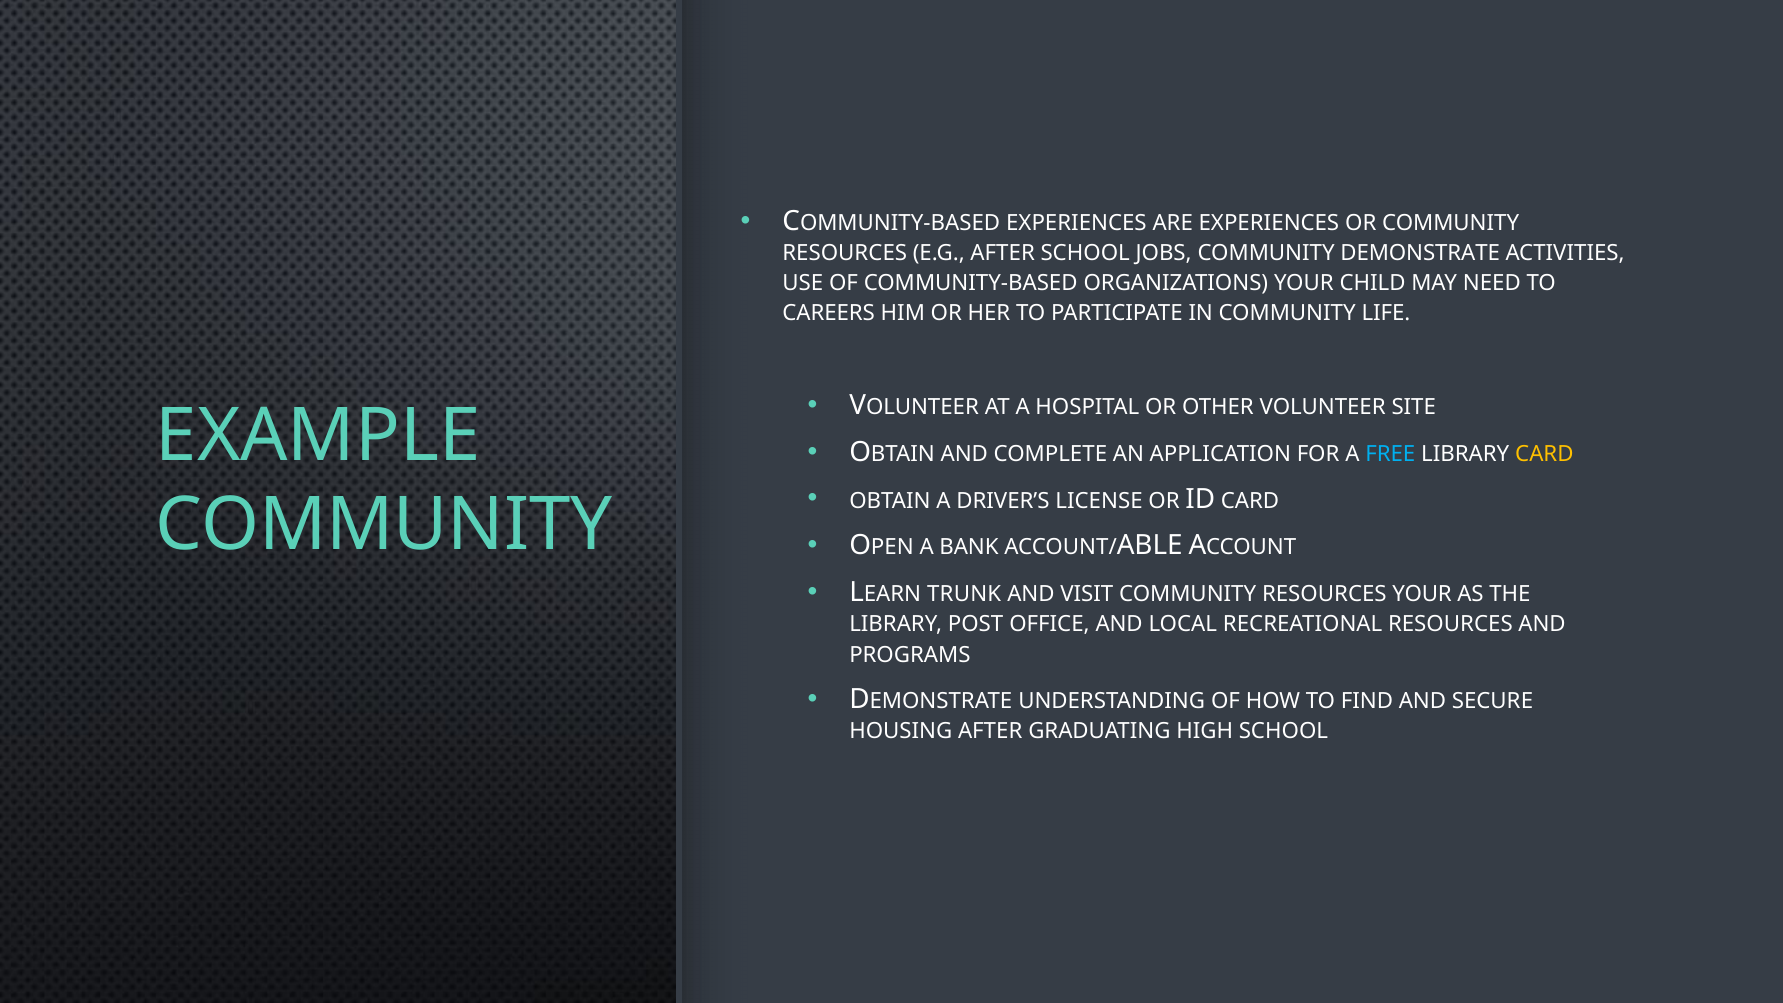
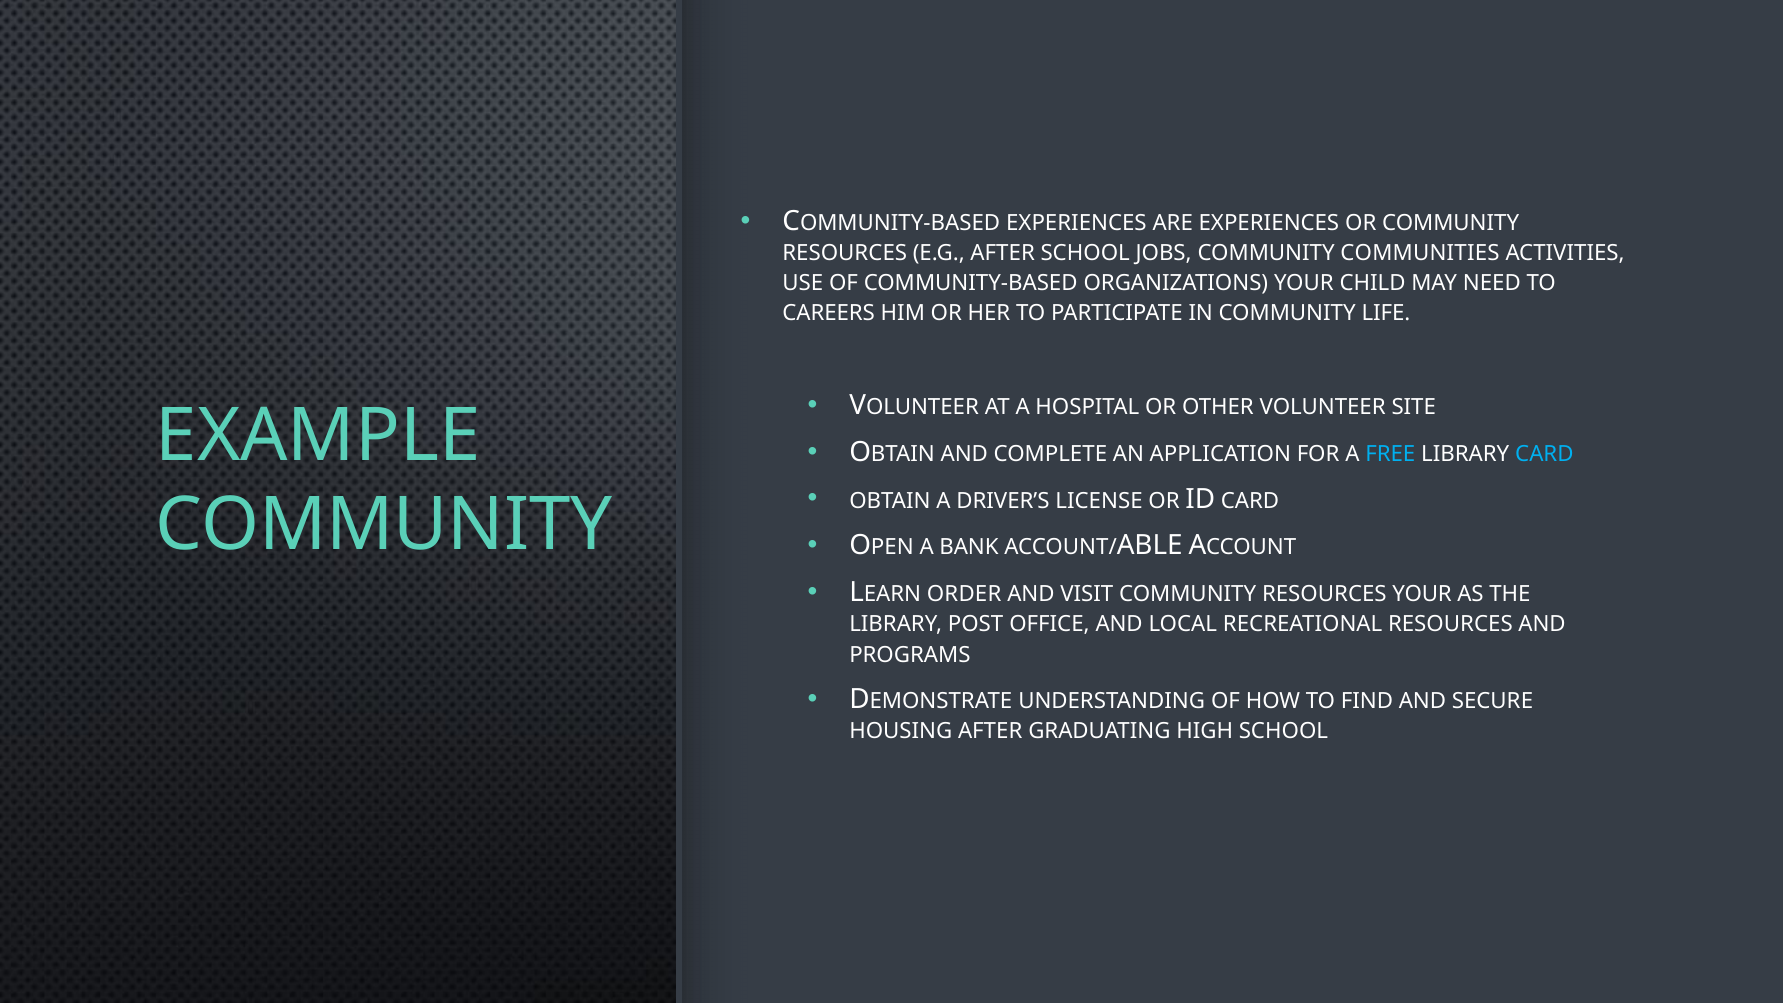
COMMUNITY DEMONSTRATE: DEMONSTRATE -> COMMUNITIES (1420, 253)
CARD colour: yellow -> light blue (1544, 454)
TRUNK: TRUNK -> ORDER (964, 594)
